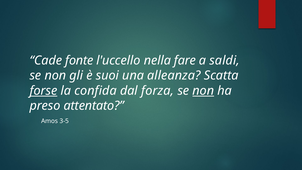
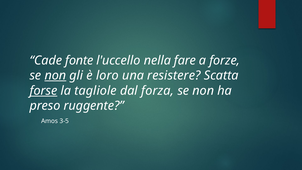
saldi: saldi -> forze (225, 60)
non underline: none -> present (55, 76)
suoi: suoi -> loro (107, 76)
alleanza: alleanza -> resistere (174, 76)
confida: confida -> tagliole (95, 91)
non underline: present -> none (203, 91)
attentato: attentato -> ruggente (94, 106)
